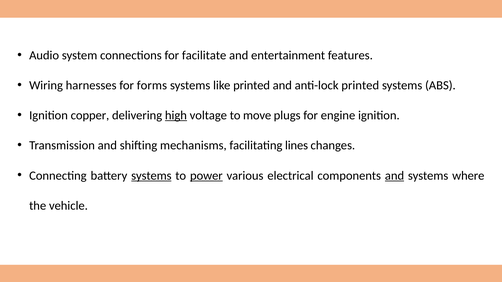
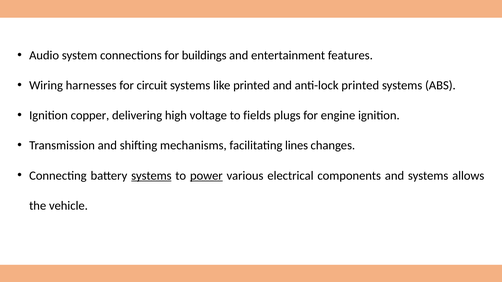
facilitate: facilitate -> buildings (204, 55)
forms: forms -> circuit (152, 85)
high underline: present -> none (176, 116)
move: move -> fields (257, 116)
and underline: present -> none (395, 176)
where: where -> allows (468, 176)
